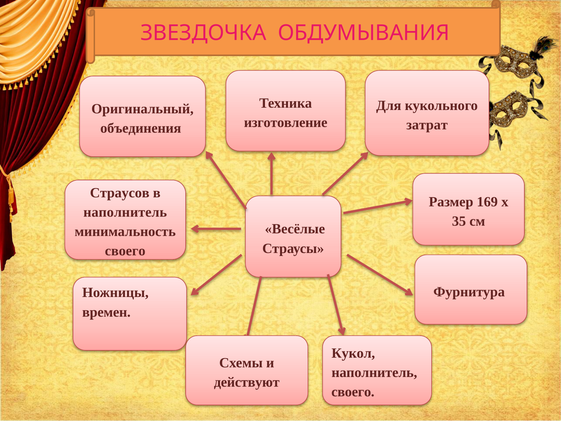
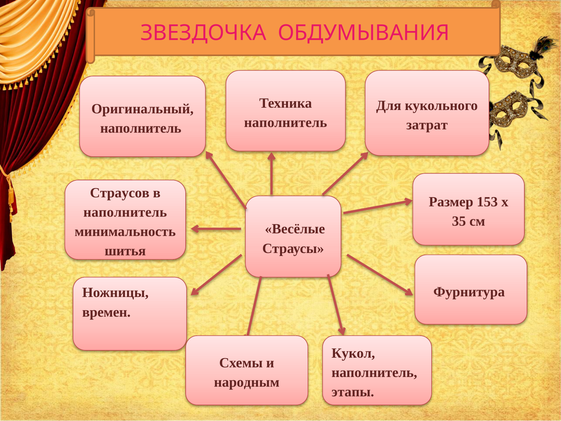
изготовление: изготовление -> наполнитель (286, 123)
объединения: объединения -> наполнитель (141, 128)
169: 169 -> 153 (487, 202)
своего: своего -> шитья (125, 251)
действуют: действуют -> народным (247, 382)
своего: своего -> этапы (353, 392)
